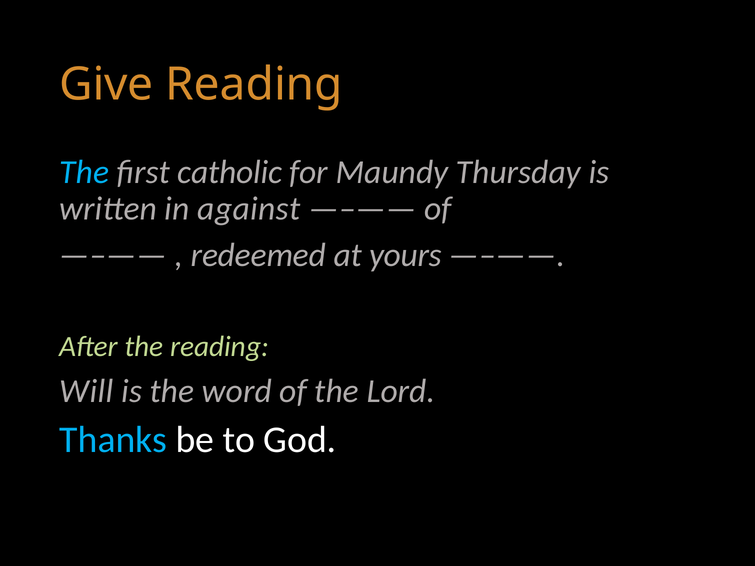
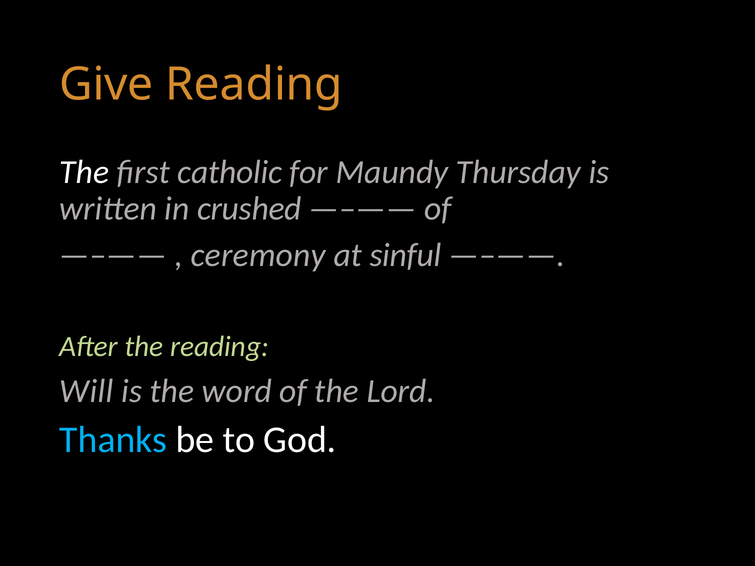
The colour: light blue -> white (84, 172)
against: against -> crushed (249, 209)
redeemed: redeemed -> ceremony (258, 255)
yours: yours -> sinful (406, 255)
